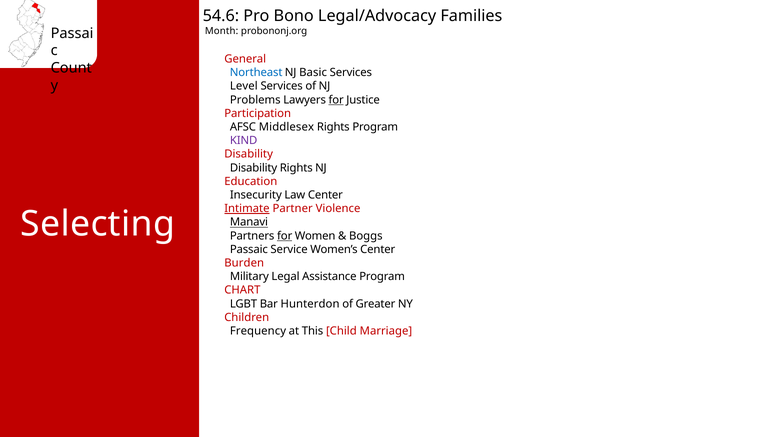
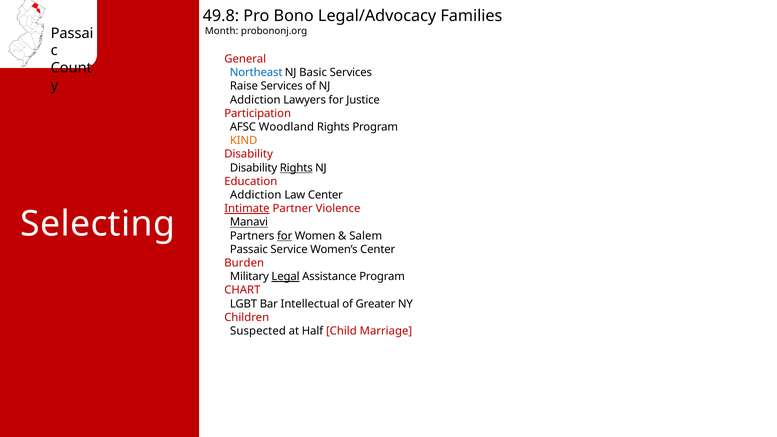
54.6: 54.6 -> 49.8 (221, 16)
Level: Level -> Raise (244, 86)
Problems: Problems -> Addiction (255, 100)
for underline: present -> none (336, 100)
Middlesex: Middlesex -> Woodland (286, 127)
KIND colour: purple -> orange (244, 141)
Rights underline: none -> present (296, 168)
Insecurity: Insecurity -> Addiction (256, 195)
Boggs: Boggs -> Salem (366, 236)
Legal underline: none -> present (285, 277)
Hunterdon: Hunterdon -> Intellectual (310, 304)
Frequency: Frequency -> Suspected (258, 331)
This: This -> Half (312, 331)
